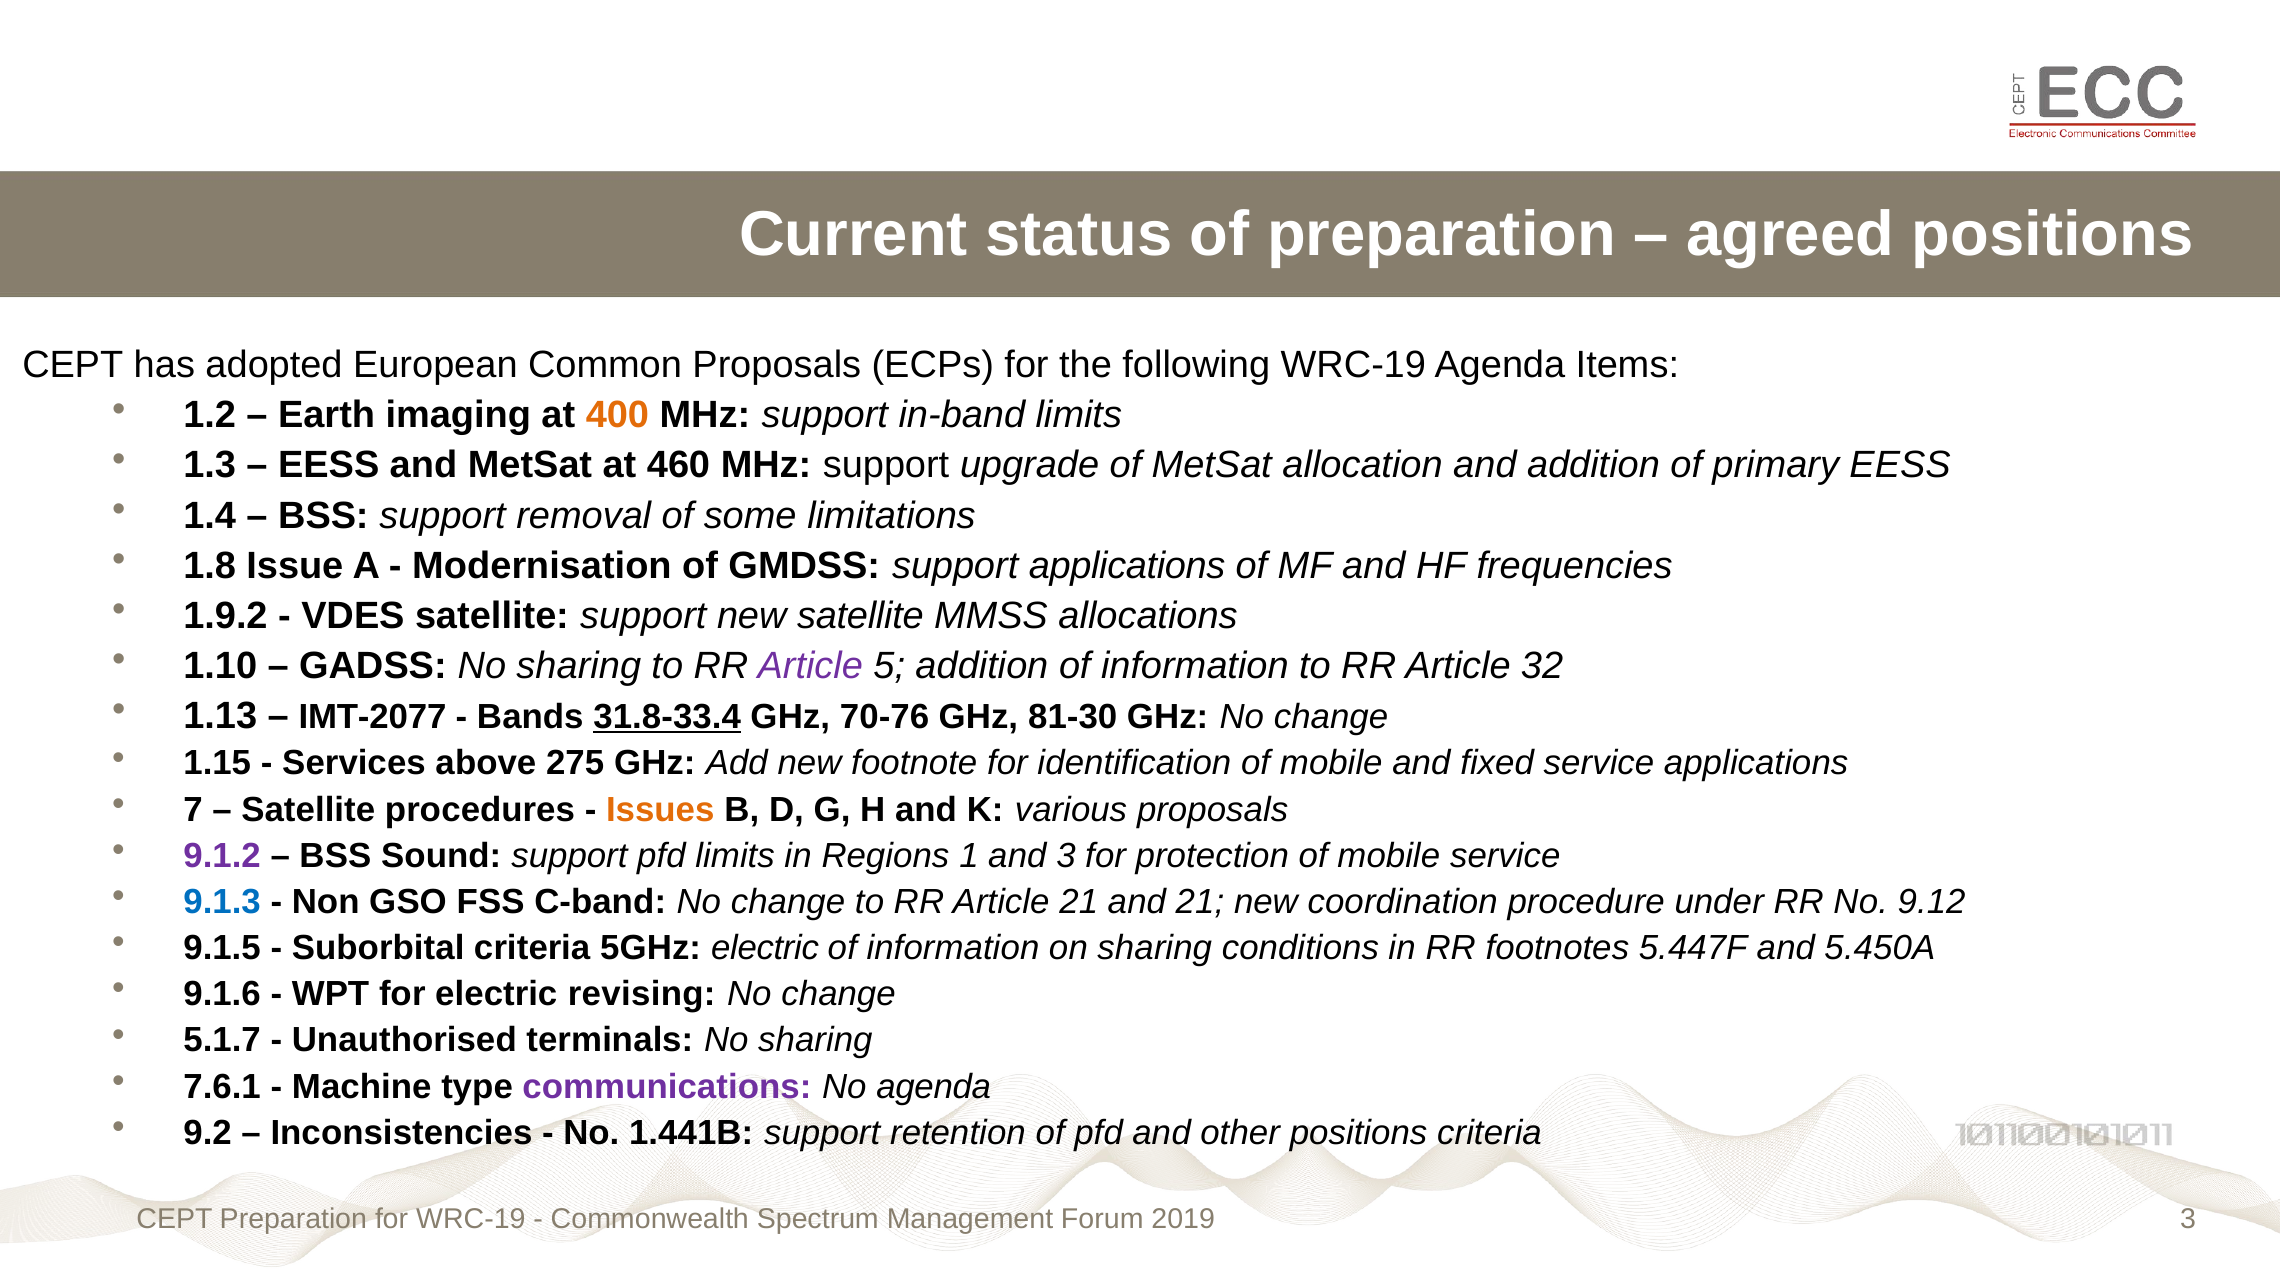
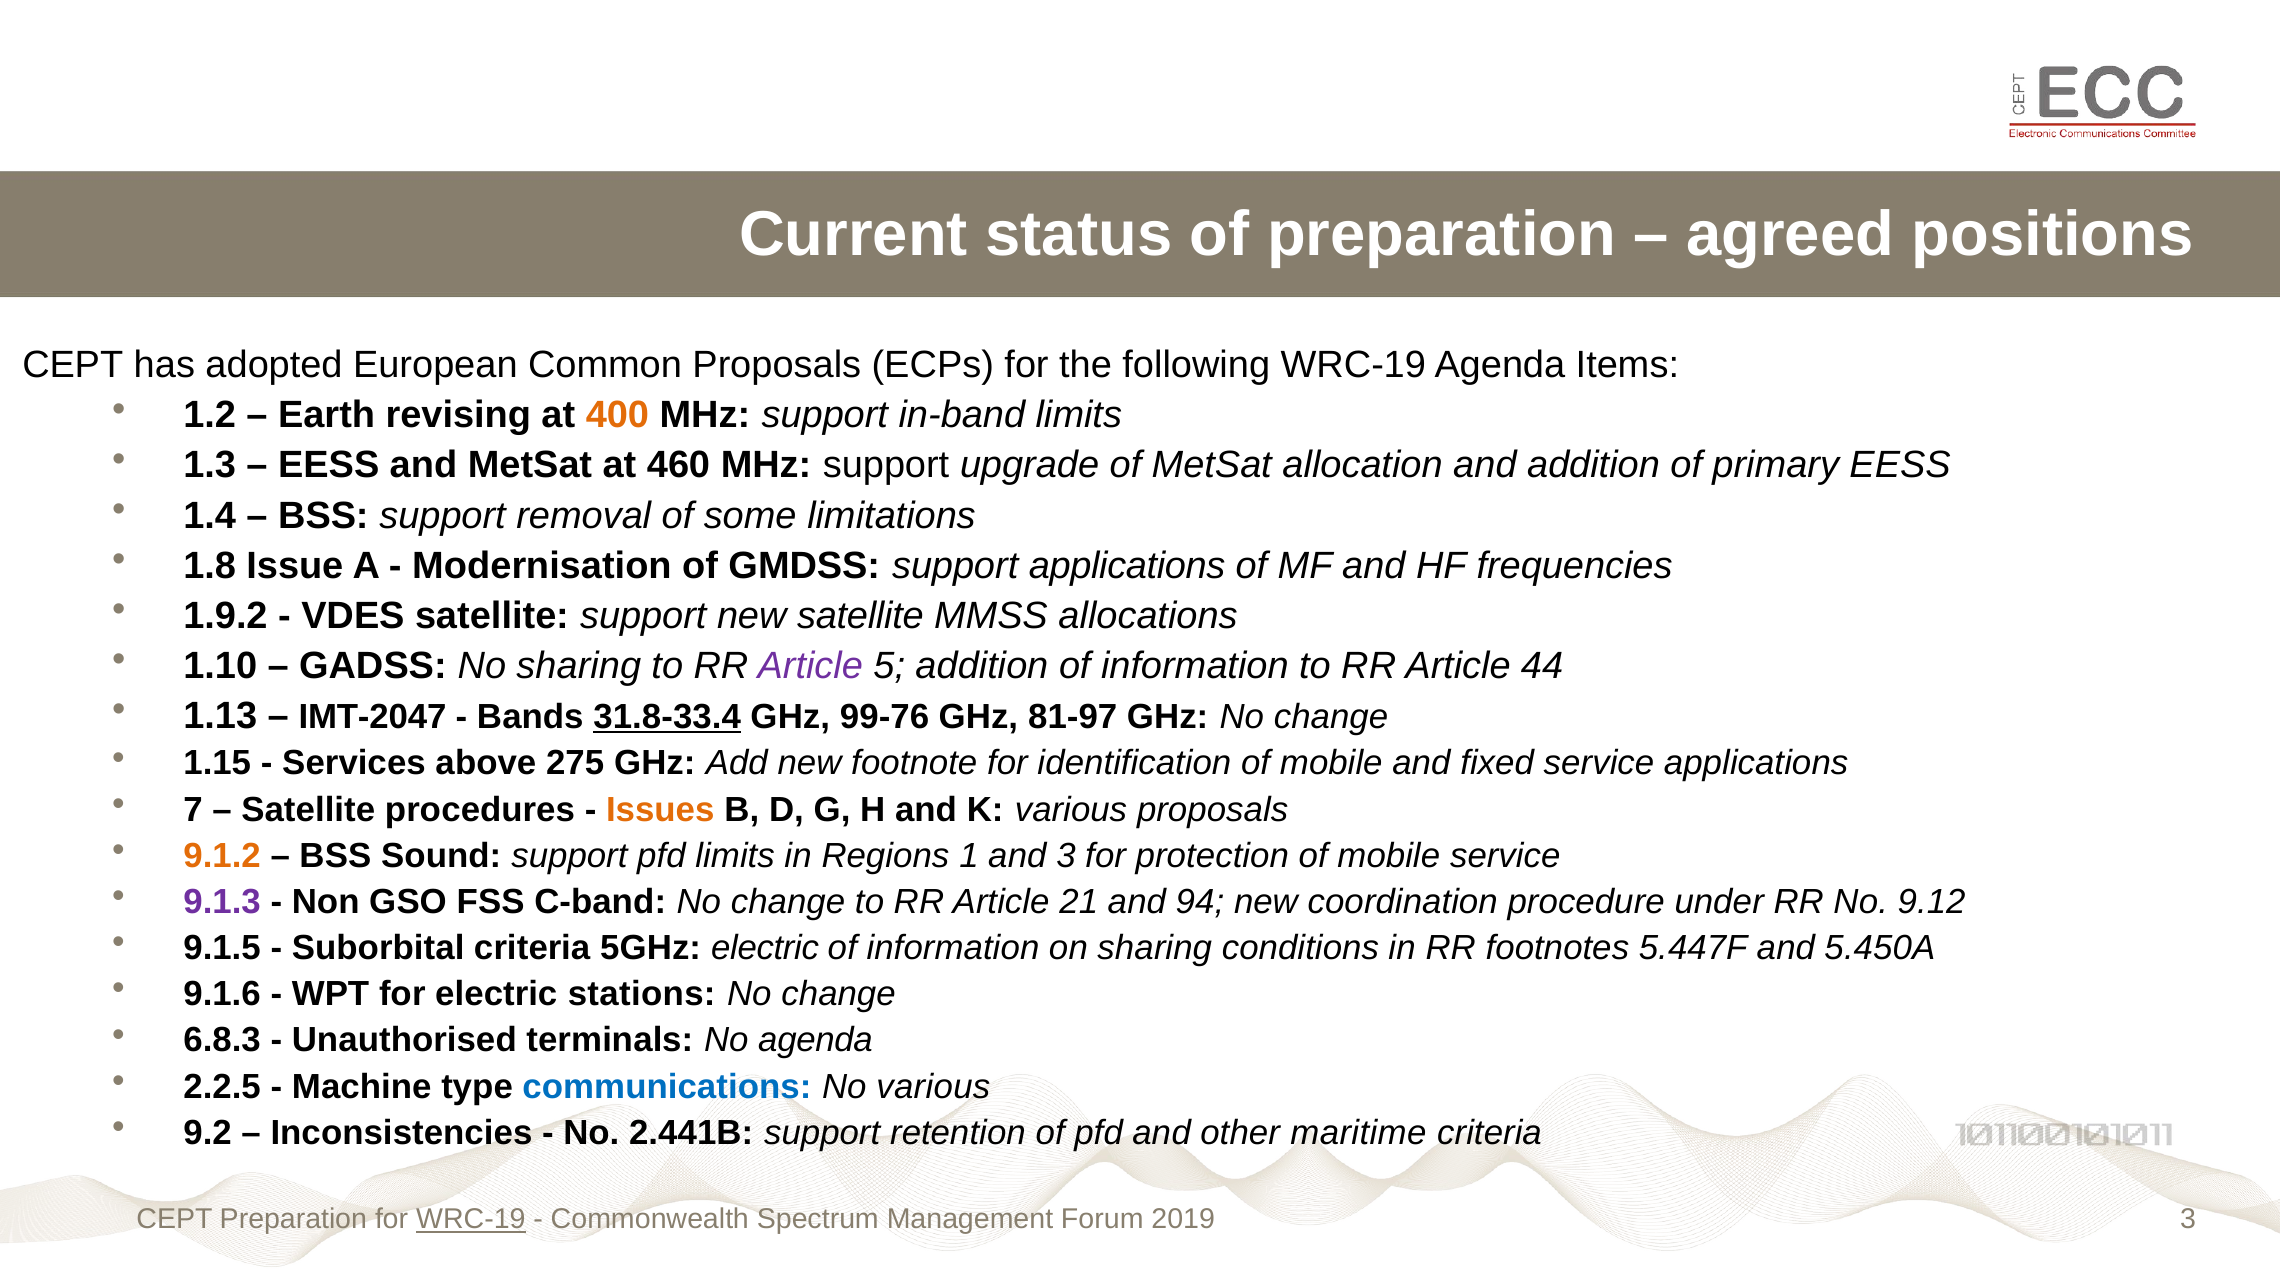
imaging: imaging -> revising (458, 415)
32: 32 -> 44 (1542, 666)
IMT-2077: IMT-2077 -> IMT-2047 (372, 717)
70-76: 70-76 -> 99-76 (885, 717)
81-30: 81-30 -> 81-97 (1073, 717)
9.1.2 colour: purple -> orange (222, 855)
9.1.3 colour: blue -> purple (222, 902)
and 21: 21 -> 94 (1200, 902)
revising: revising -> stations (642, 994)
5.1.7: 5.1.7 -> 6.8.3 (222, 1040)
terminals No sharing: sharing -> agenda (816, 1040)
7.6.1: 7.6.1 -> 2.2.5 (222, 1086)
communications colour: purple -> blue (667, 1086)
No agenda: agenda -> various (933, 1086)
1.441B: 1.441B -> 2.441B (691, 1132)
other positions: positions -> maritime (1358, 1132)
WRC-19 underline: none -> present (471, 1219)
